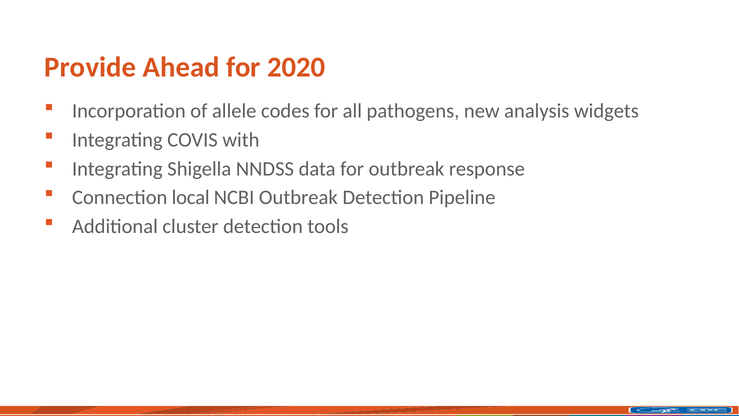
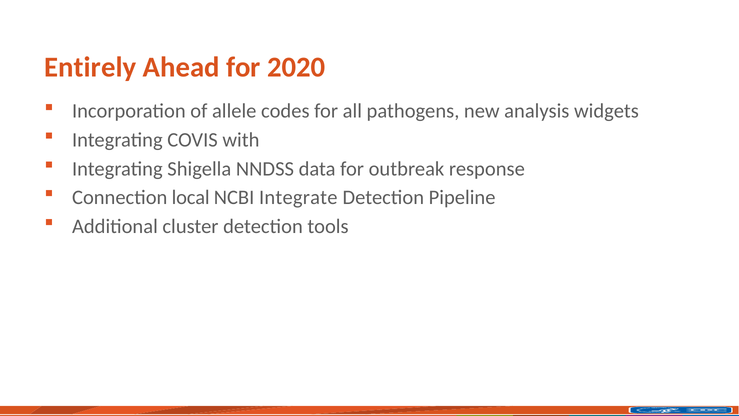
Provide: Provide -> Entirely (90, 67)
NCBI Outbreak: Outbreak -> Integrate (298, 197)
